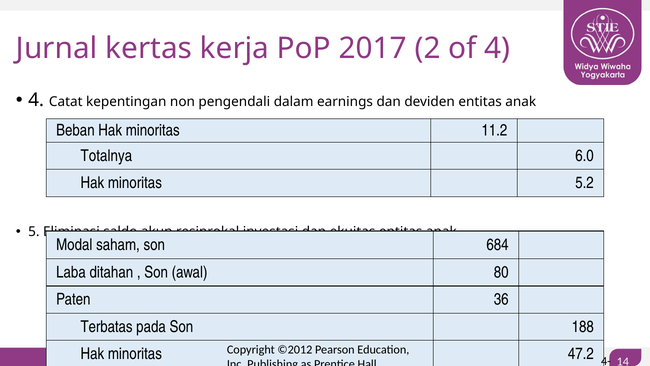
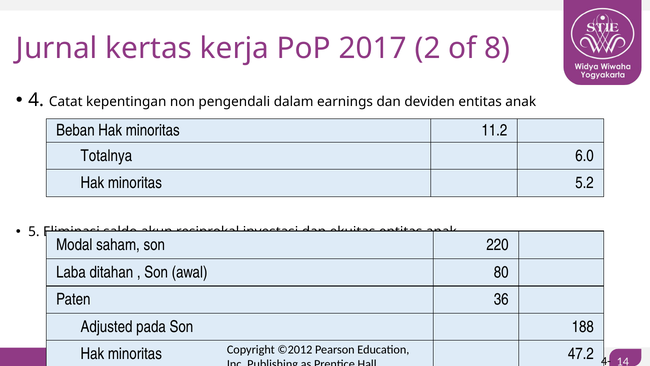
of 4: 4 -> 8 (497, 48)
684: 684 -> 220 (498, 245)
Terbatas: Terbatas -> Adjusted (107, 326)
